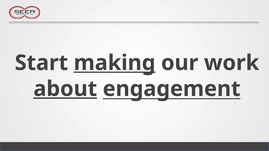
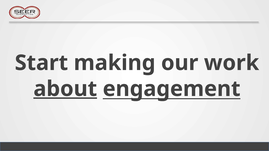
making underline: present -> none (115, 63)
